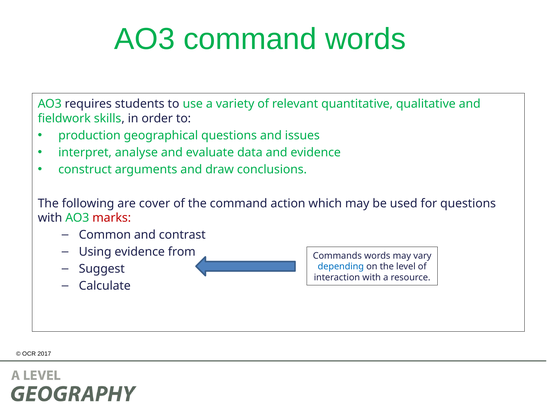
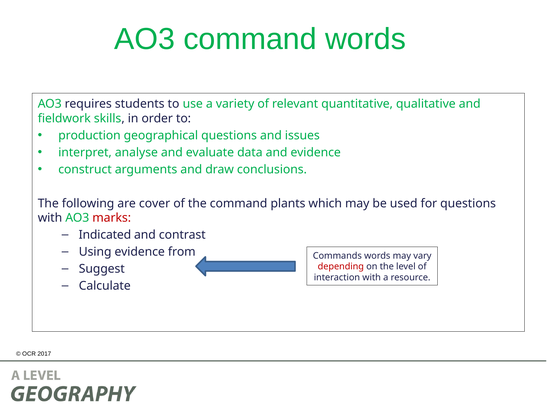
action: action -> plants (288, 203)
Common: Common -> Indicated (105, 235)
depending colour: blue -> red (341, 267)
